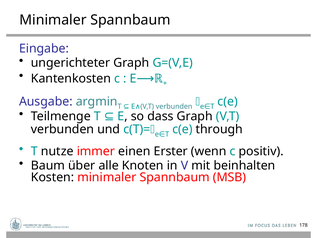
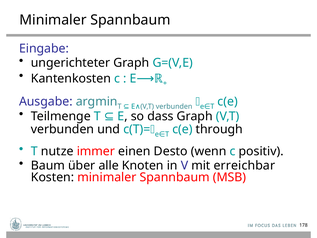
Erster: Erster -> Desto (171, 151)
beinhalten: beinhalten -> erreichbar (244, 165)
